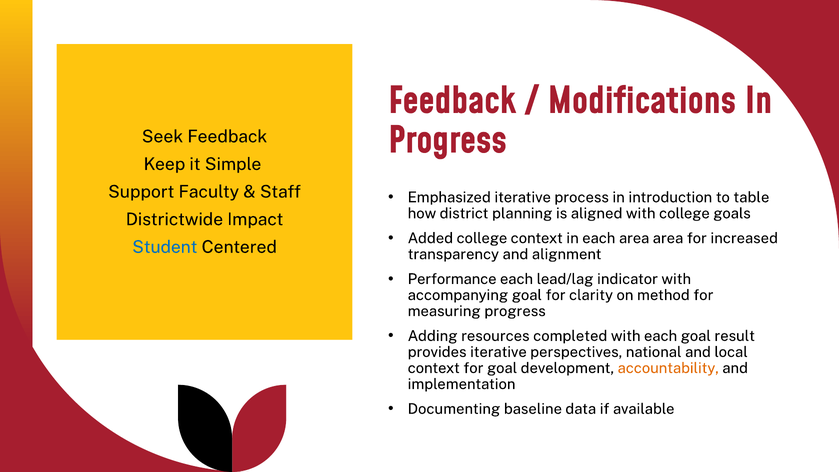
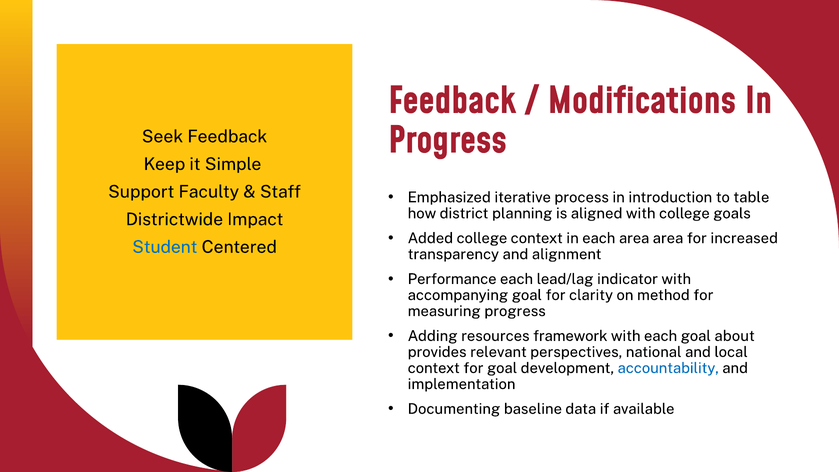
completed: completed -> framework (570, 336)
result: result -> about (735, 336)
provides iterative: iterative -> relevant (498, 352)
accountability colour: orange -> blue (668, 368)
